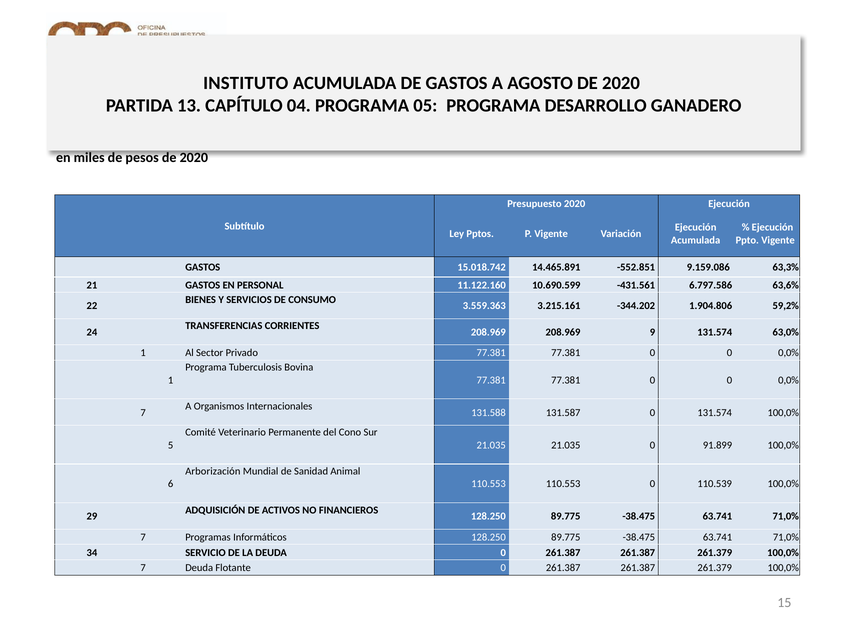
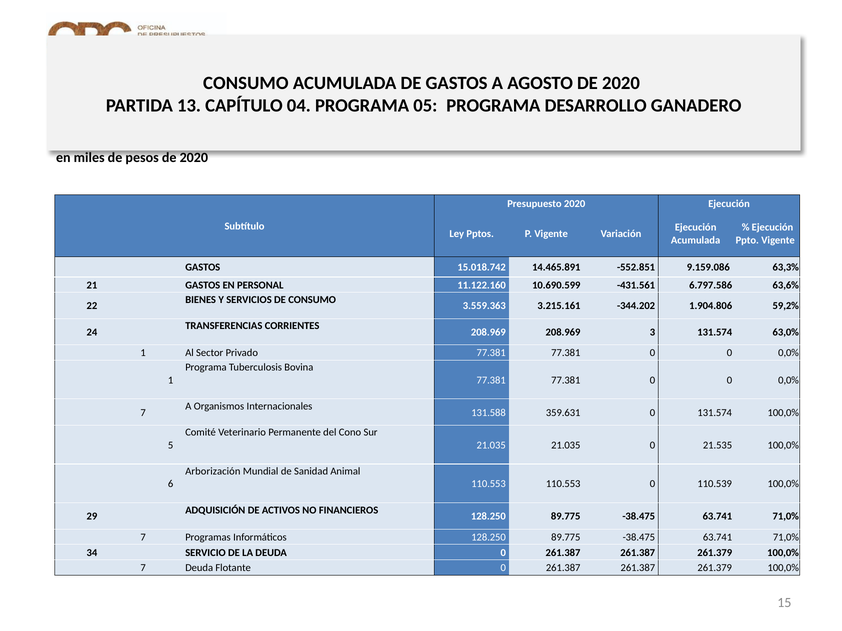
INSTITUTO: INSTITUTO -> CONSUMO (246, 83)
9: 9 -> 3 (653, 332)
131.587: 131.587 -> 359.631 (563, 413)
91.899: 91.899 -> 21.535 (718, 445)
